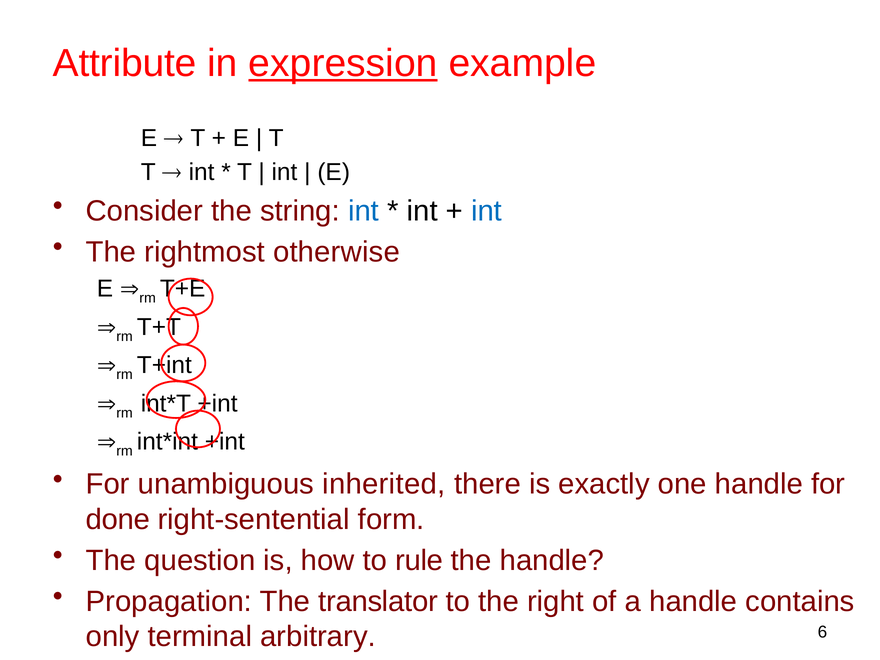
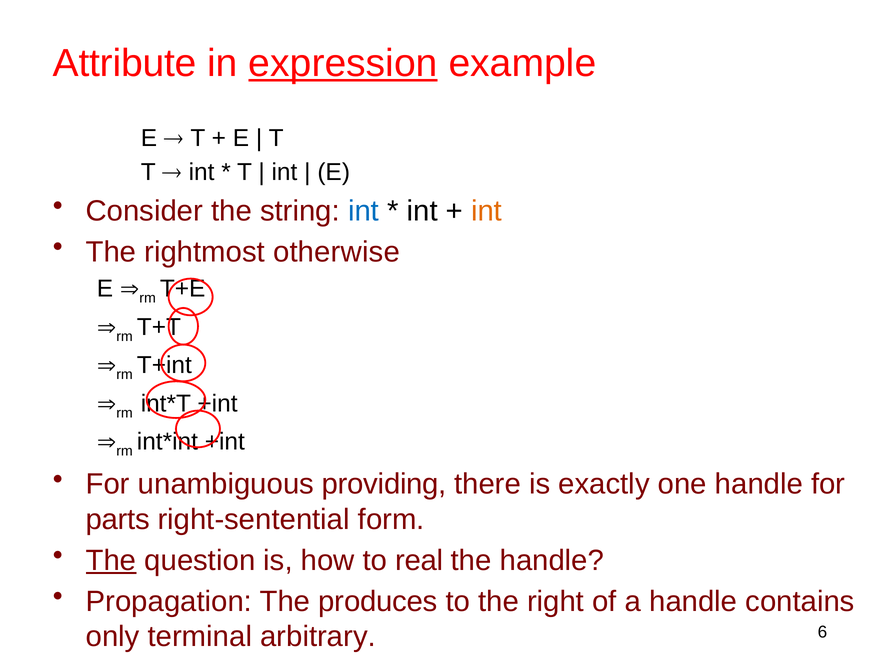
int colour: blue -> orange (487, 211)
inherited: inherited -> providing (384, 484)
done: done -> parts (118, 519)
The underline: none -> present (111, 560)
rule: rule -> real (419, 560)
translator: translator -> produces (378, 602)
